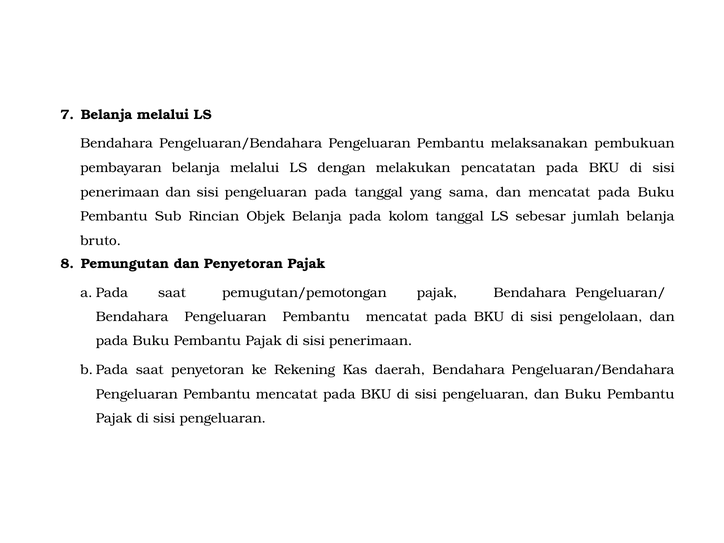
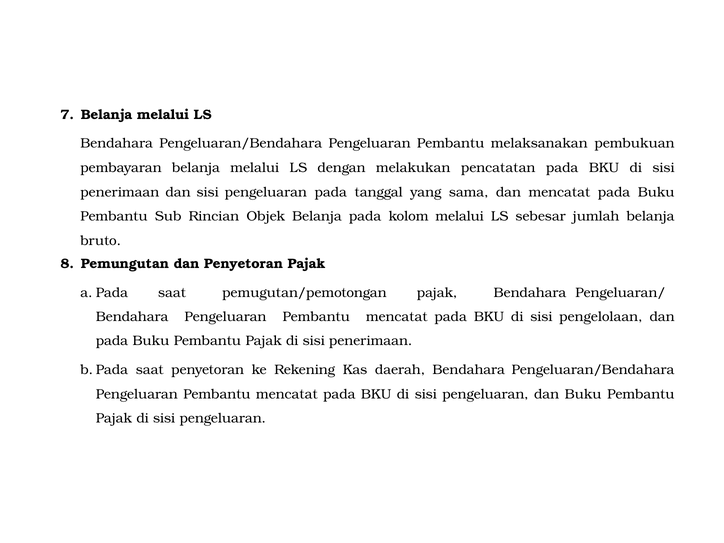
kolom tanggal: tanggal -> melalui (460, 216)
